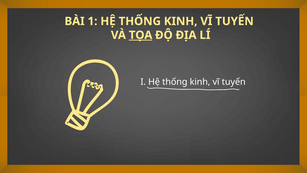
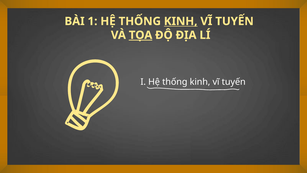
KINH underline: none -> present (181, 21)
